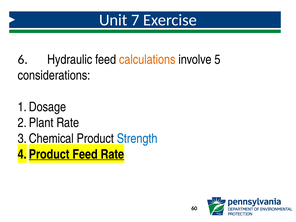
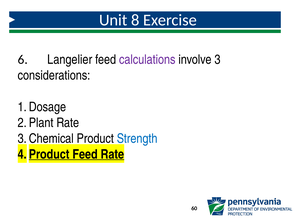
Unit 7: 7 -> 8 (135, 20)
Hydraulic: Hydraulic -> Langelier (70, 60)
calculations colour: orange -> purple (147, 60)
5: 5 -> 3 (217, 60)
